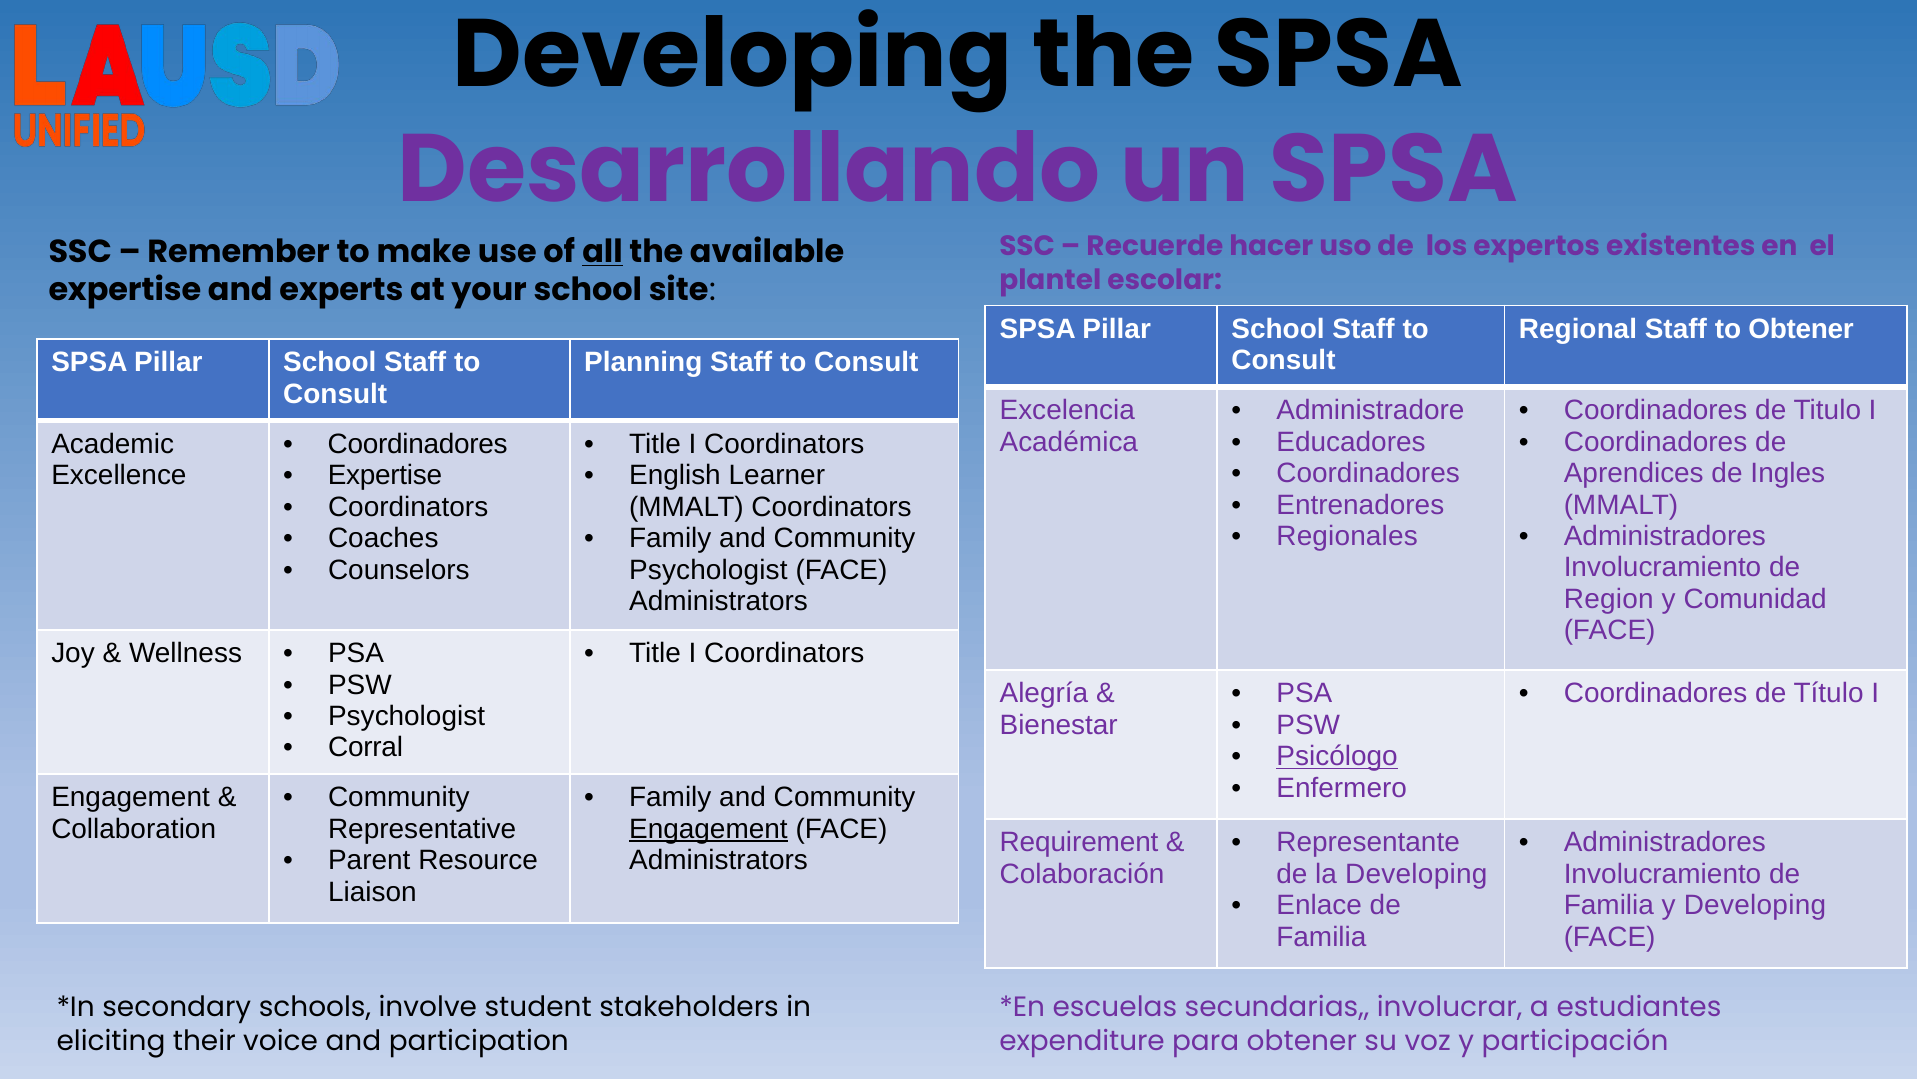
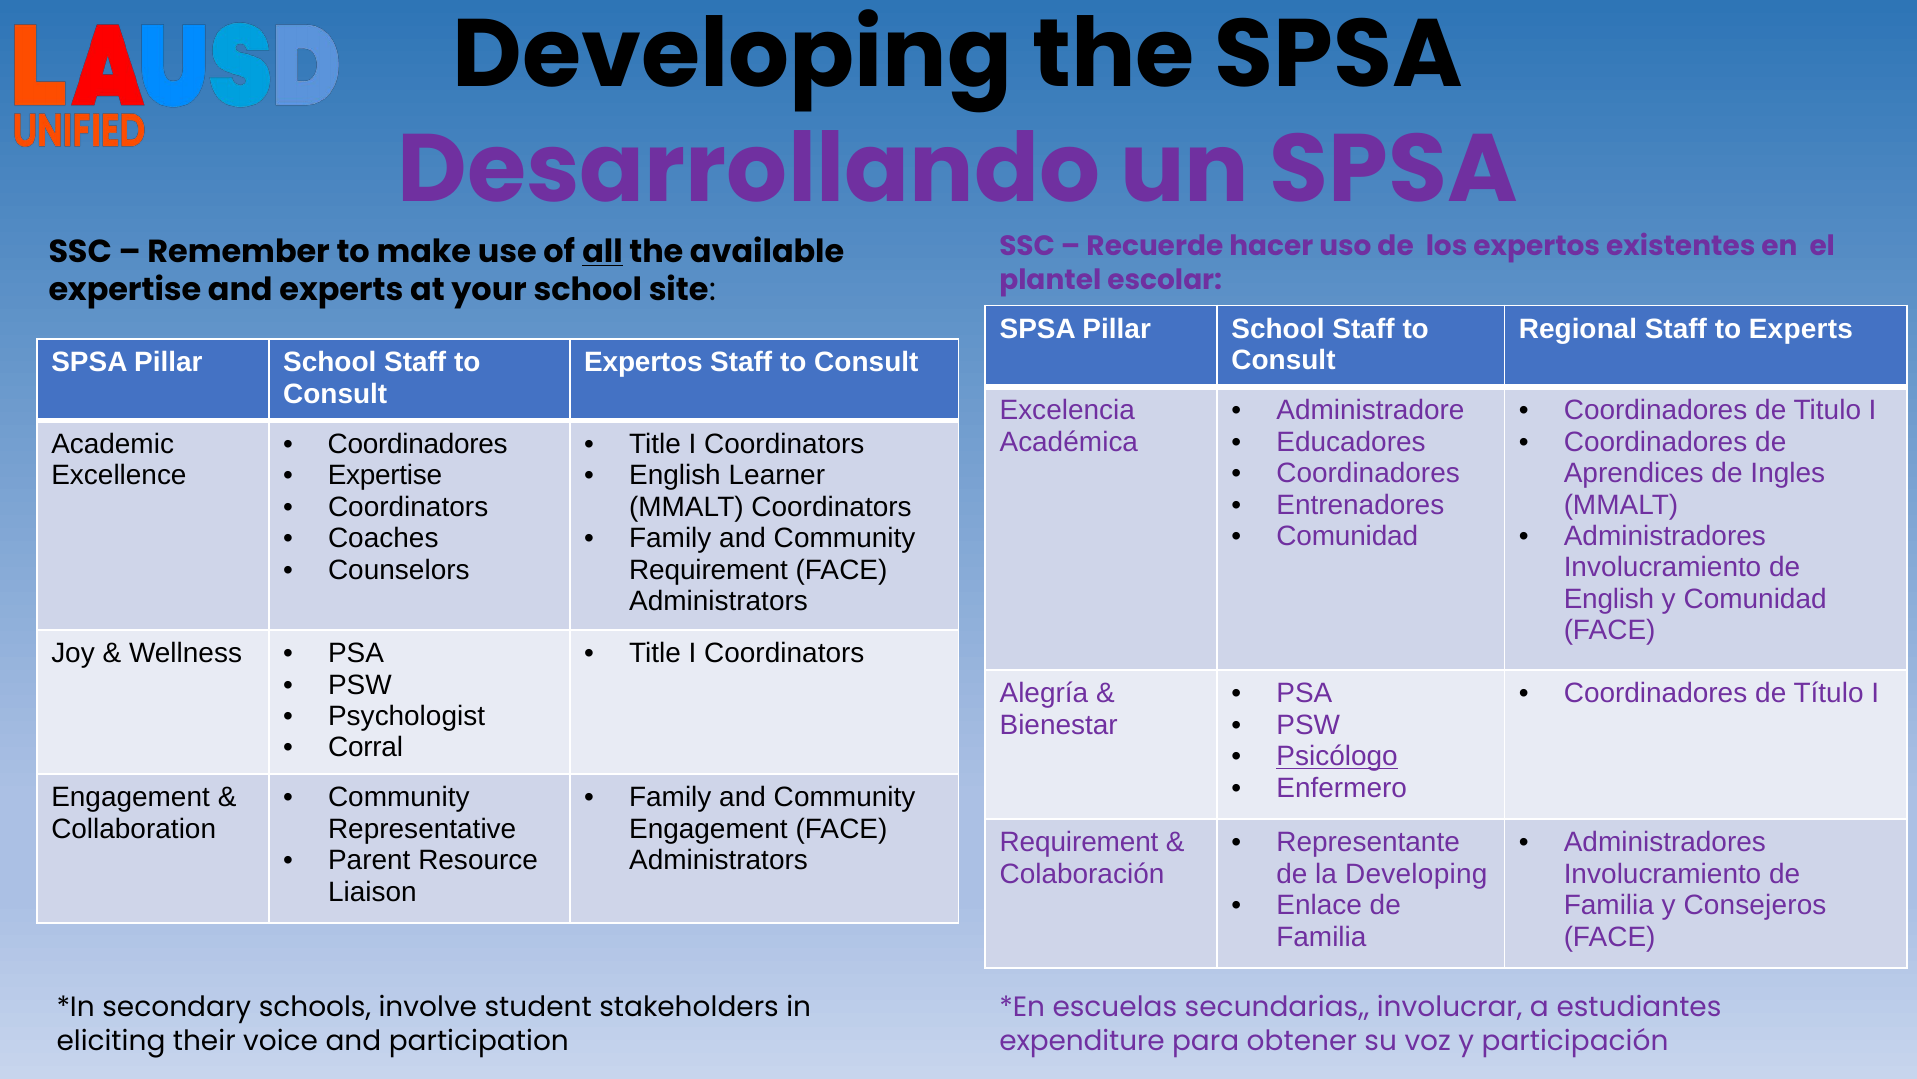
to Obtener: Obtener -> Experts (1801, 329)
Planning: Planning -> Expertos (643, 362)
Regionales: Regionales -> Comunidad (1347, 536)
Psychologist: Psychologist -> Requirement (708, 569)
Region: Region -> English (1609, 599)
Engagement underline: present -> none (708, 828)
y Developing: Developing -> Consejeros (1755, 905)
